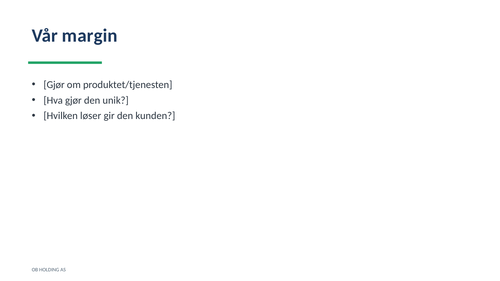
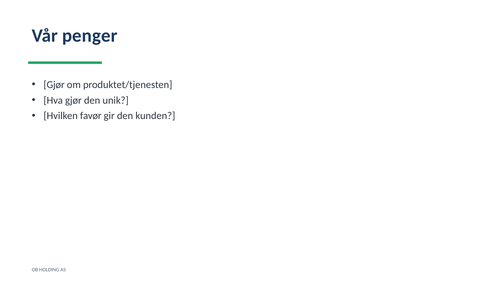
margin: margin -> penger (90, 36)
løser: løser -> favør (91, 116)
